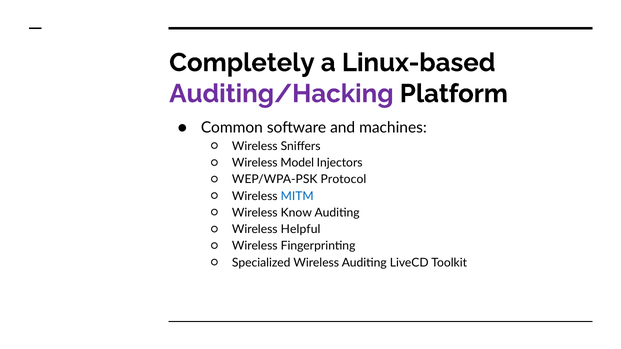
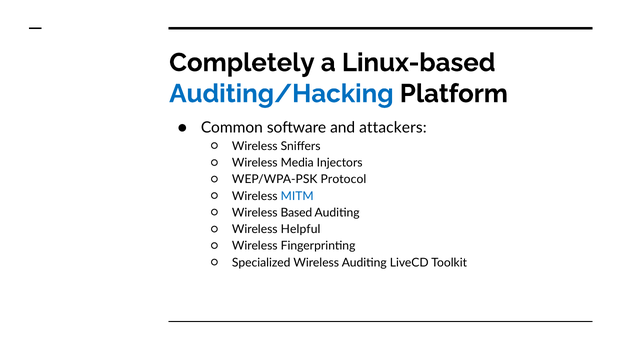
Auditing/Hacking colour: purple -> blue (281, 94)
machines: machines -> attackers (393, 128)
Model: Model -> Media (297, 163)
Know: Know -> Based (296, 213)
